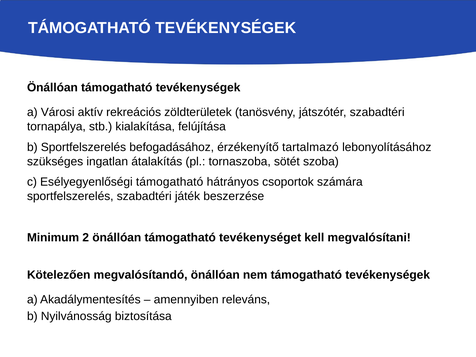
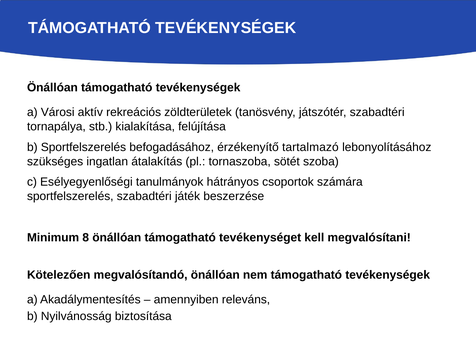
Esélyegyenlőségi támogatható: támogatható -> tanulmányok (170, 182)
2: 2 -> 8 (86, 238)
